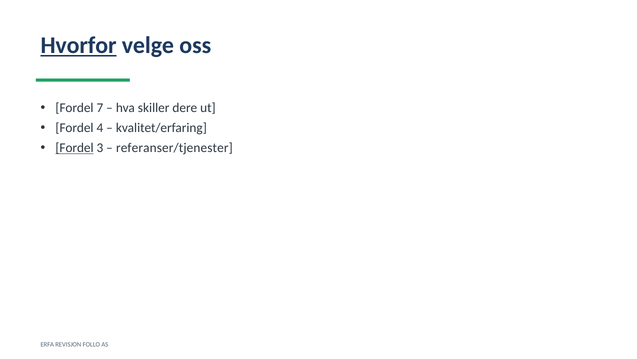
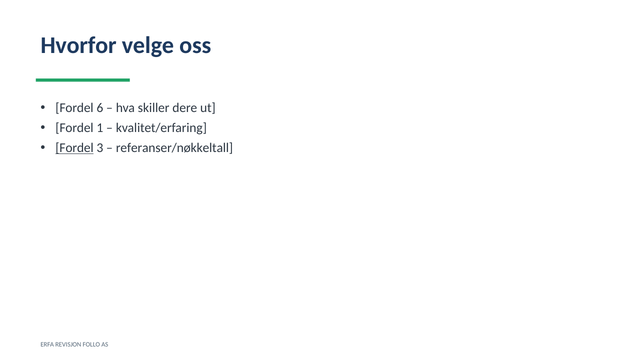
Hvorfor underline: present -> none (79, 45)
7: 7 -> 6 (100, 108)
4: 4 -> 1 (100, 128)
referanser/tjenester: referanser/tjenester -> referanser/nøkkeltall (174, 148)
